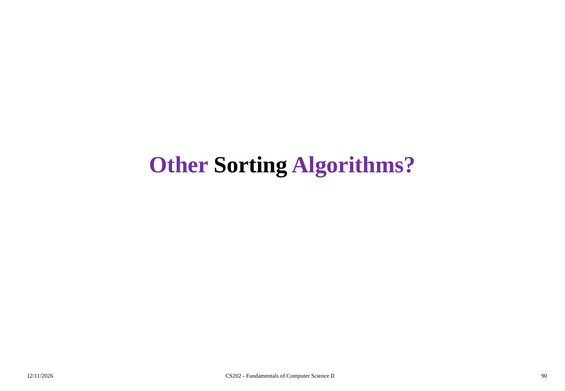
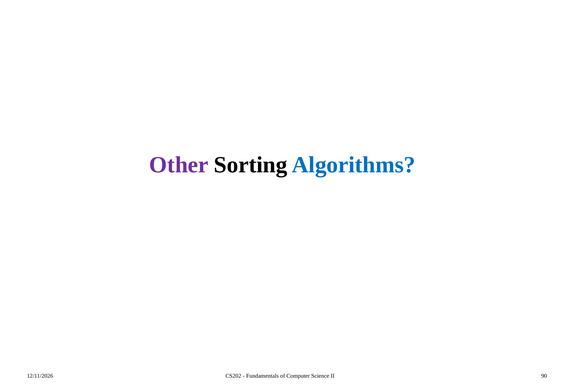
Algorithms colour: purple -> blue (354, 165)
